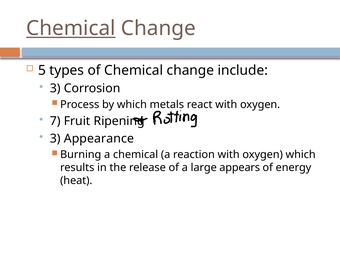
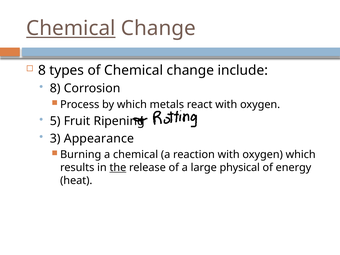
5: 5 -> 8 (42, 70)
3: 3 -> 8 (55, 88)
7: 7 -> 5 (55, 121)
the underline: none -> present (118, 168)
appears: appears -> physical (240, 168)
